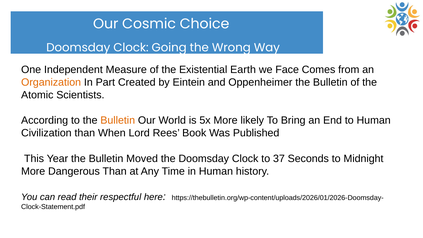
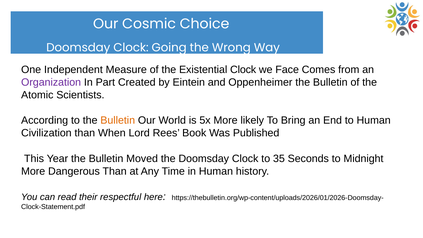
Existential Earth: Earth -> Clock (243, 70)
Organization colour: orange -> purple (51, 82)
37: 37 -> 35 (279, 158)
